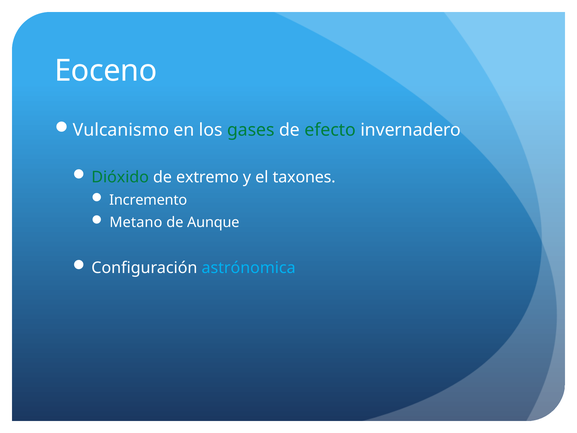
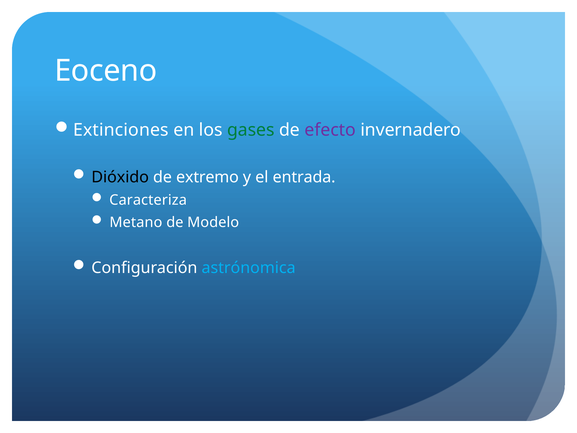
Vulcanismo: Vulcanismo -> Extinciones (121, 130)
efecto colour: green -> purple (330, 130)
Dióxido colour: green -> black (120, 177)
taxones: taxones -> entrada (304, 177)
Incremento: Incremento -> Caracteriza (148, 200)
Aunque: Aunque -> Modelo (213, 222)
